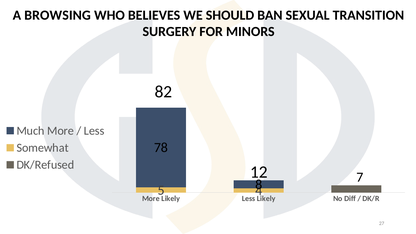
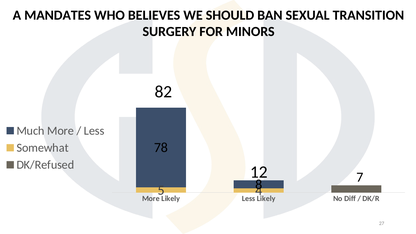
BROWSING: BROWSING -> MANDATES (58, 15)
